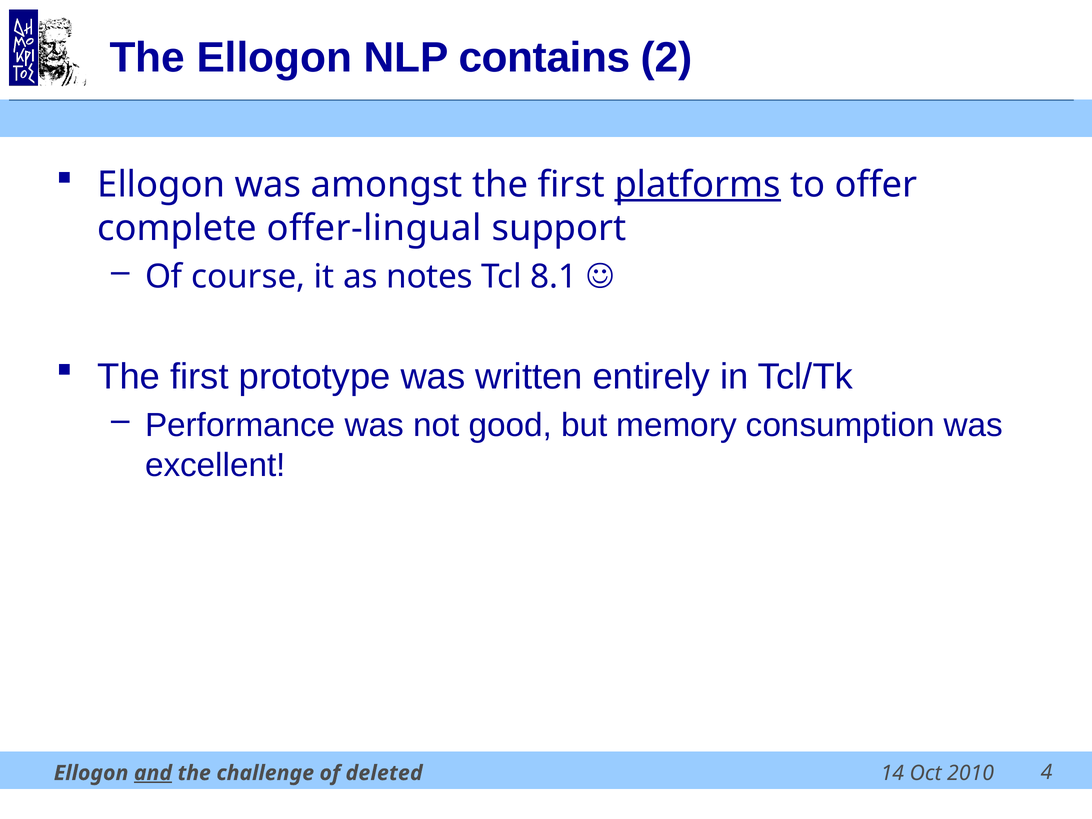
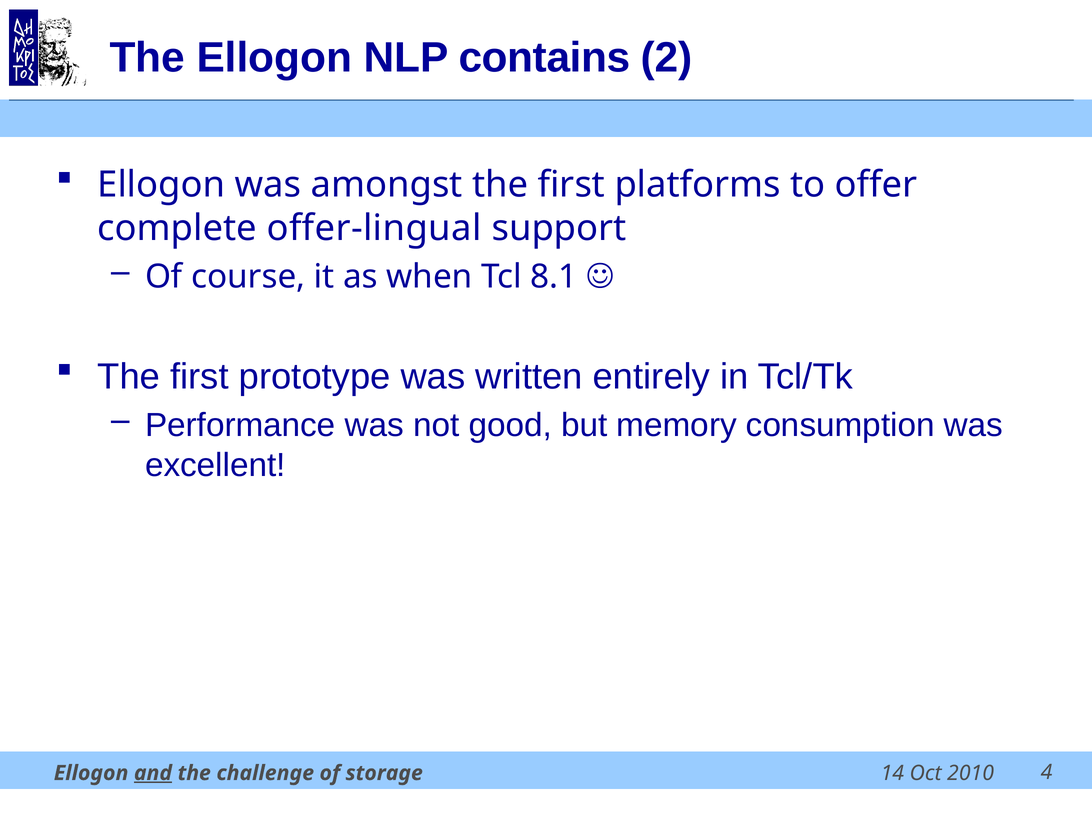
platforms underline: present -> none (698, 185)
notes: notes -> when (429, 277)
deleted: deleted -> storage (384, 773)
